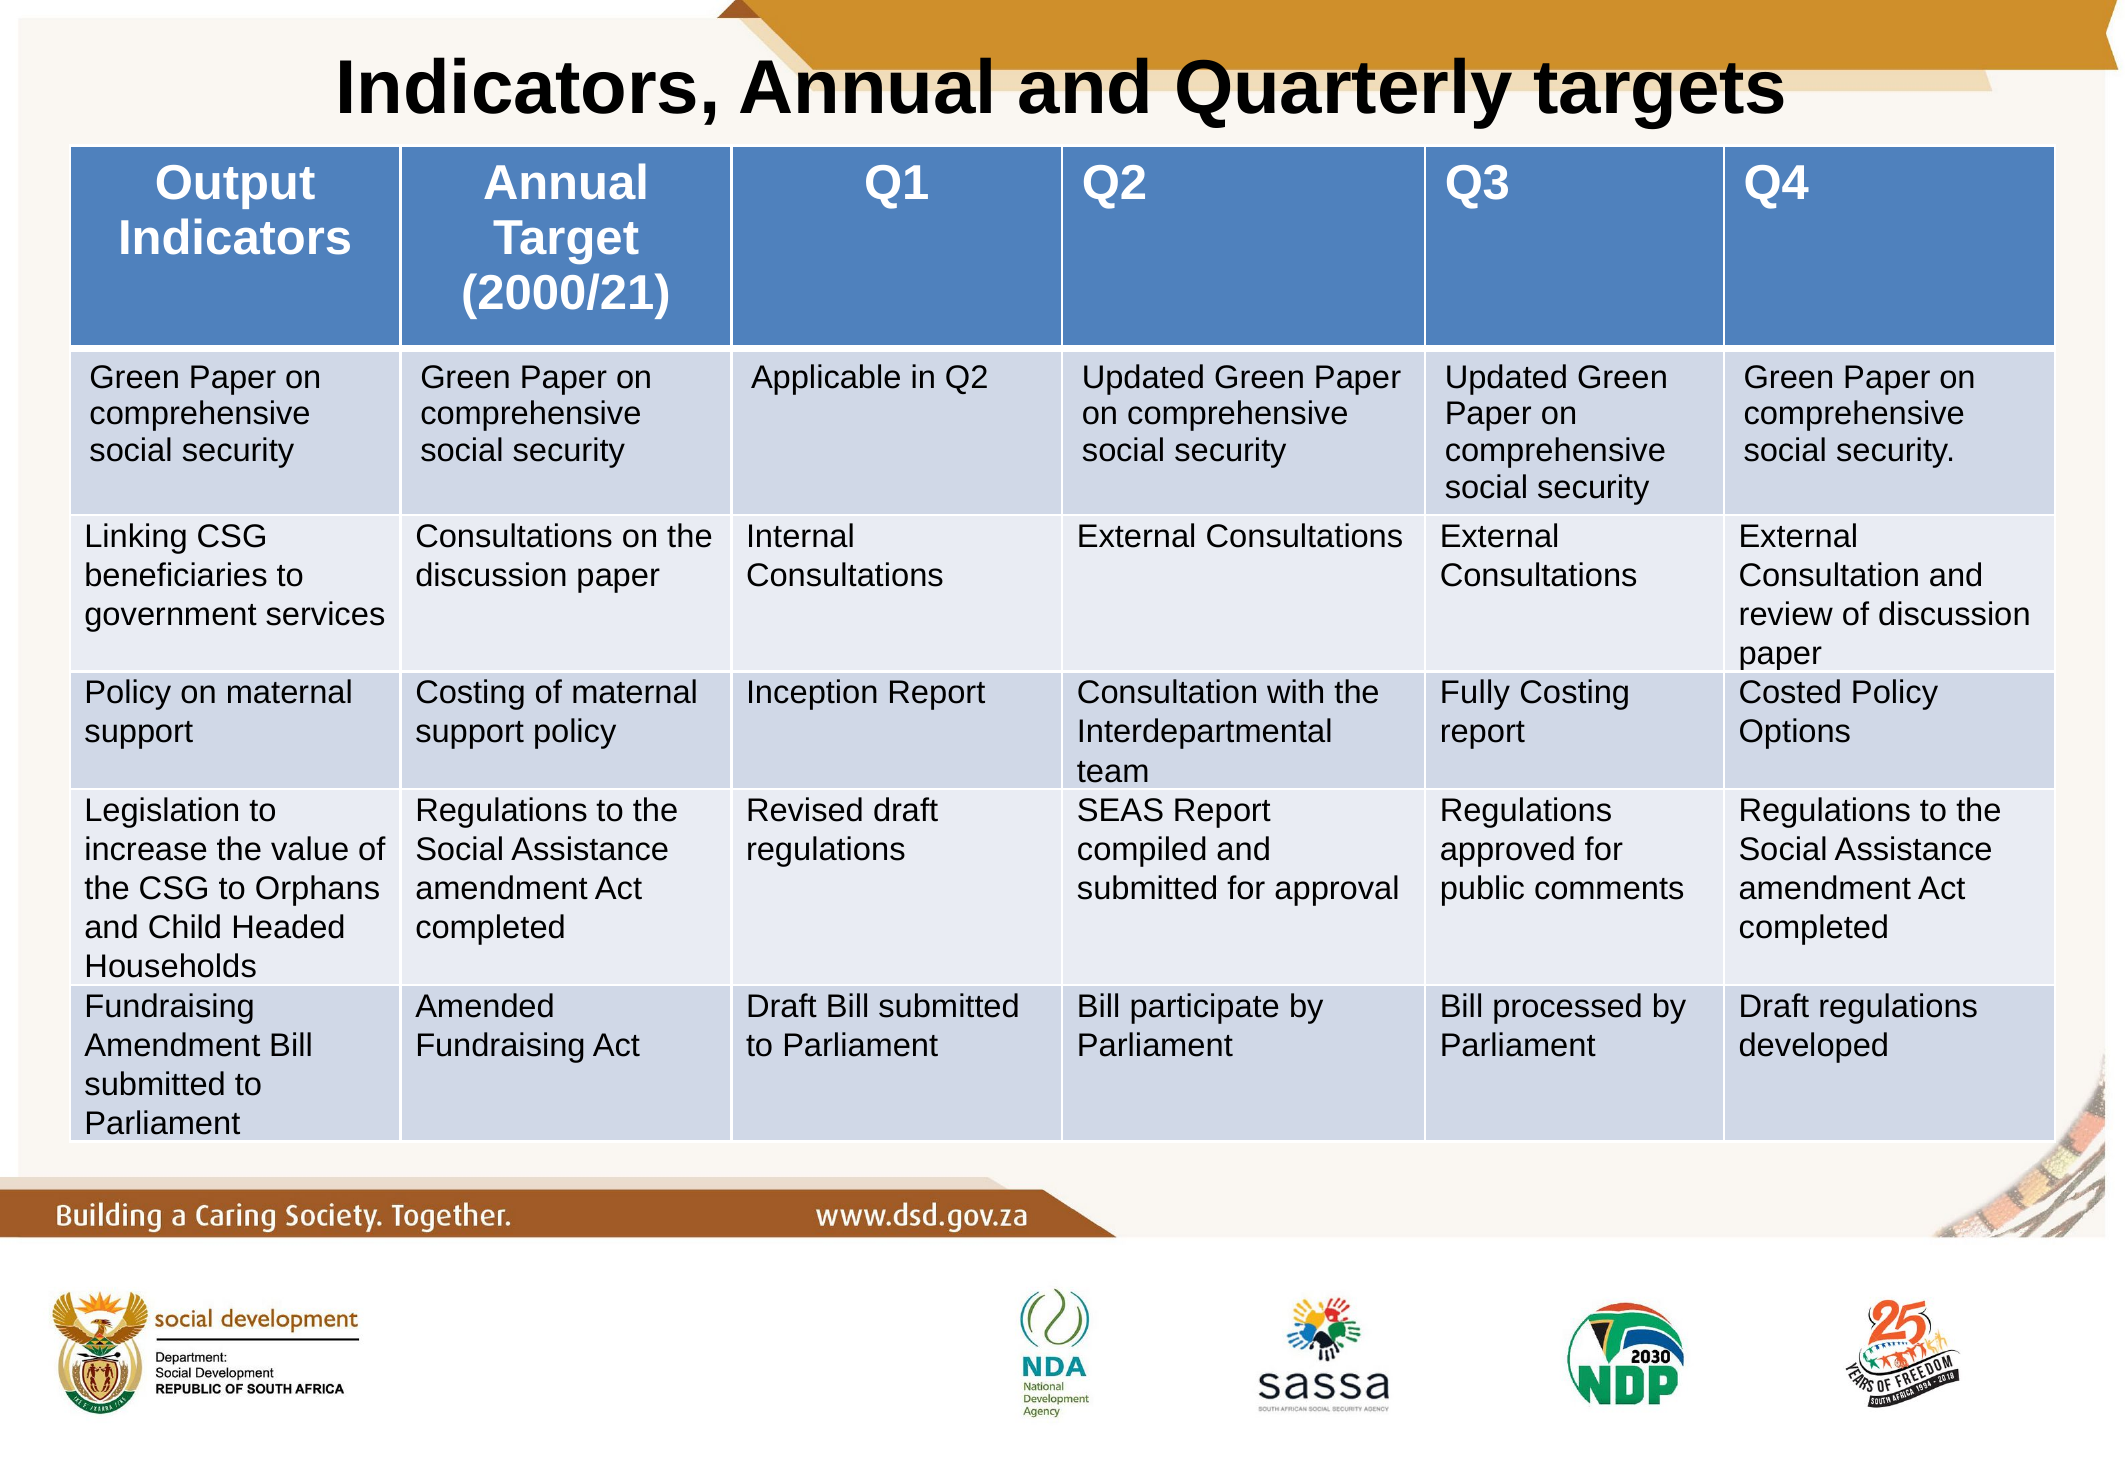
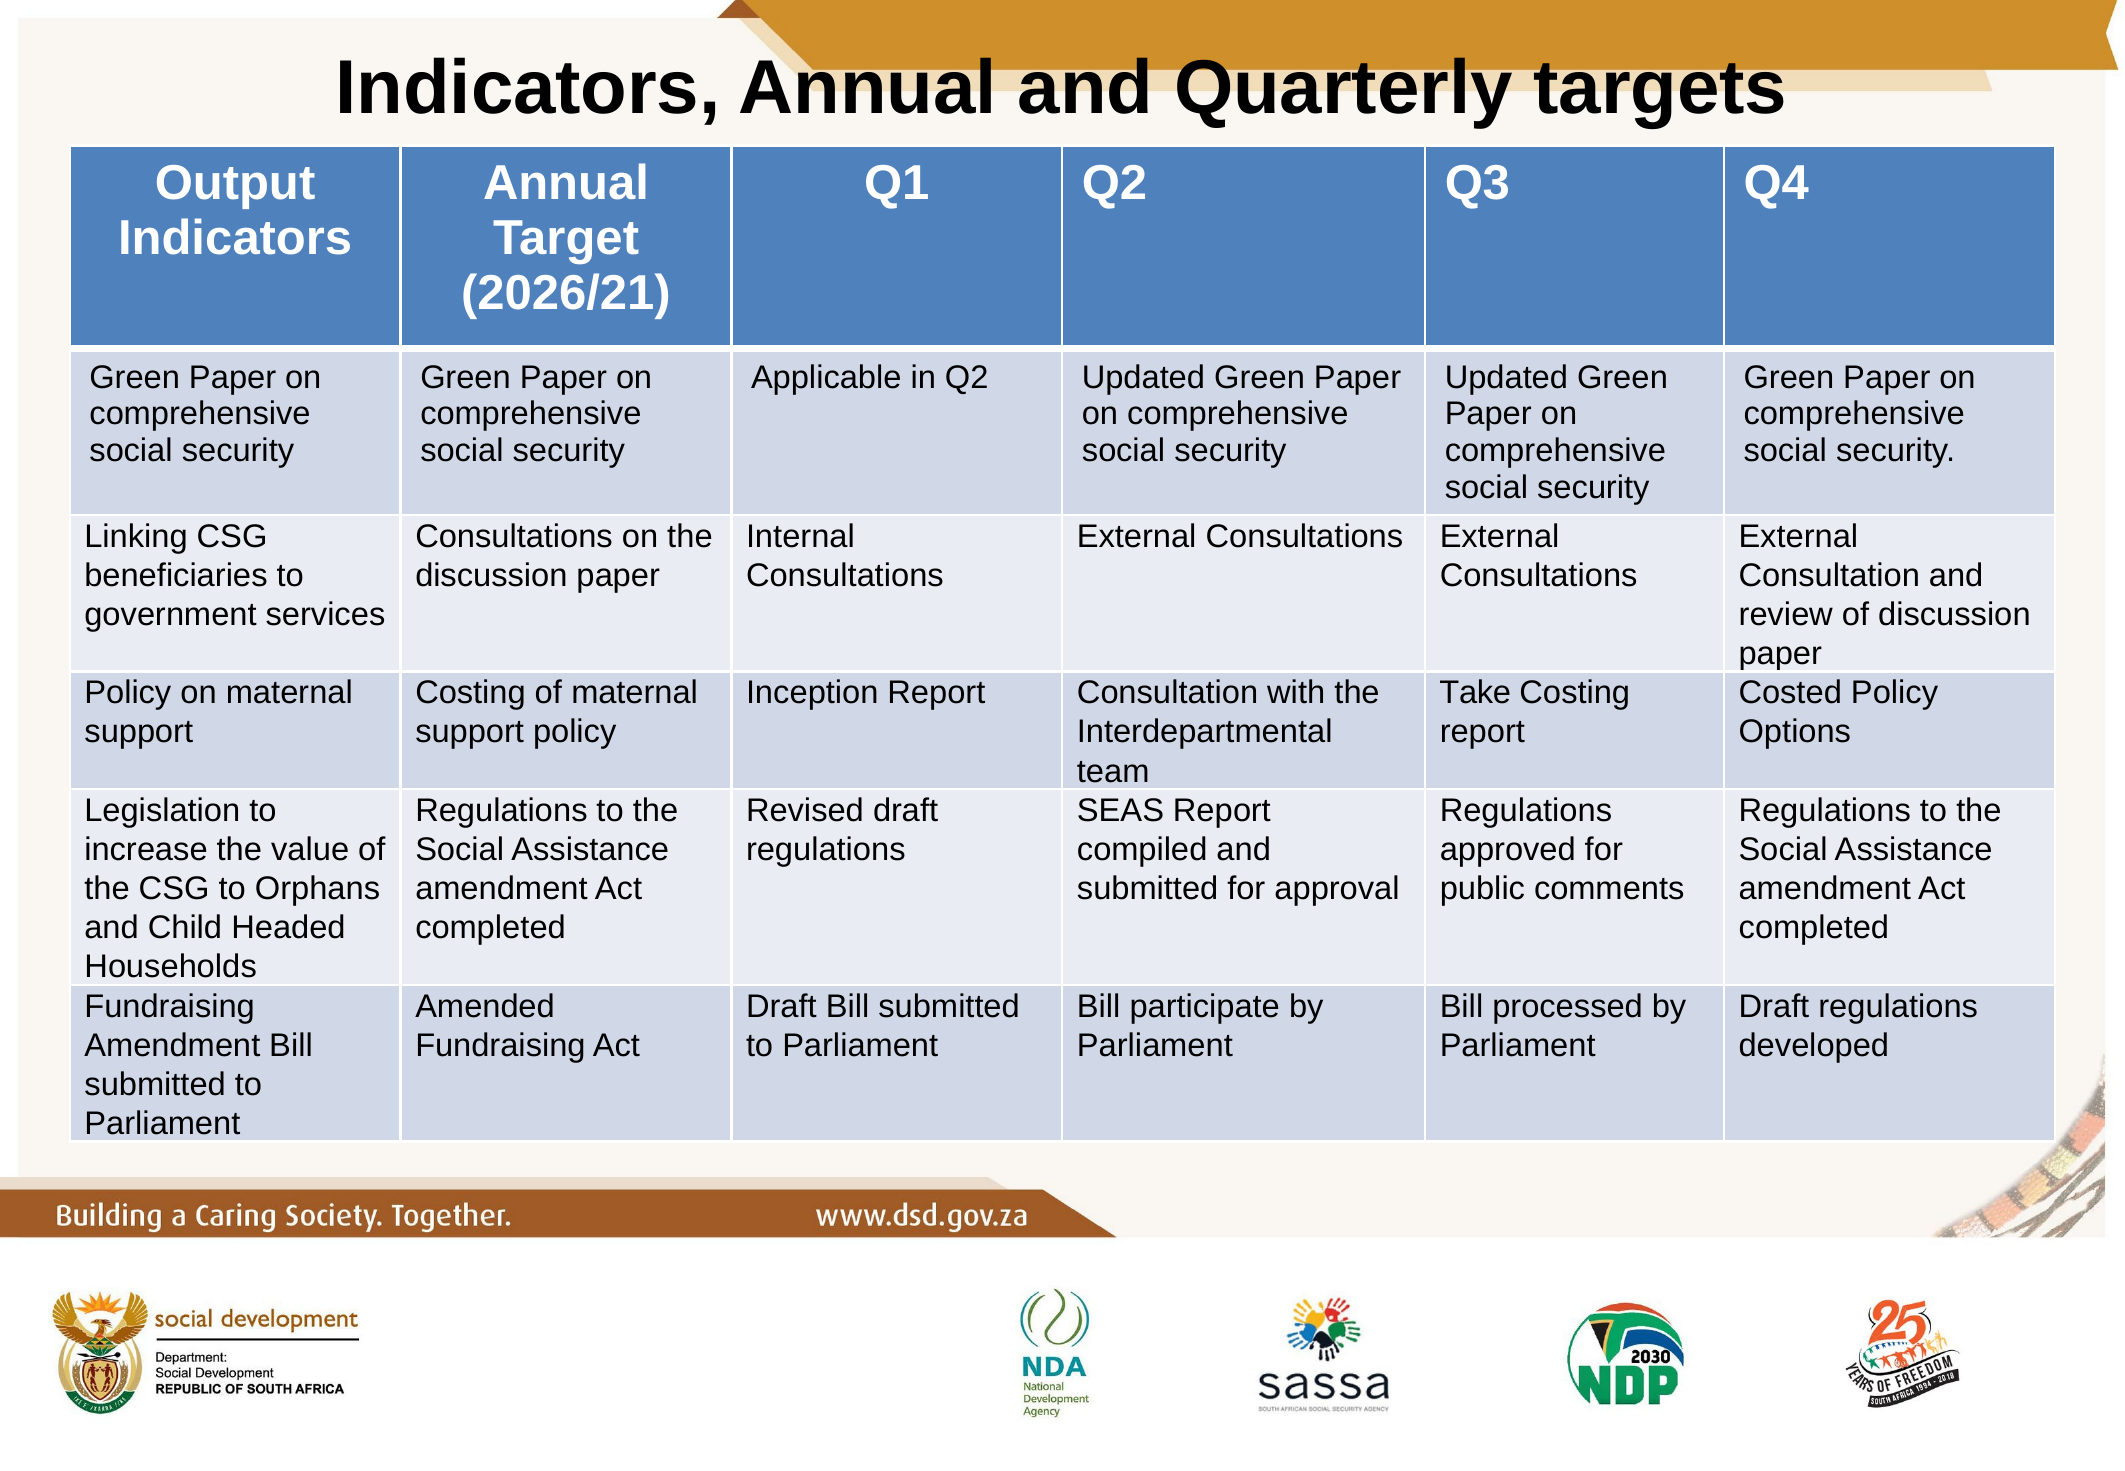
2000/21: 2000/21 -> 2026/21 (566, 294)
Fully: Fully -> Take (1475, 693)
